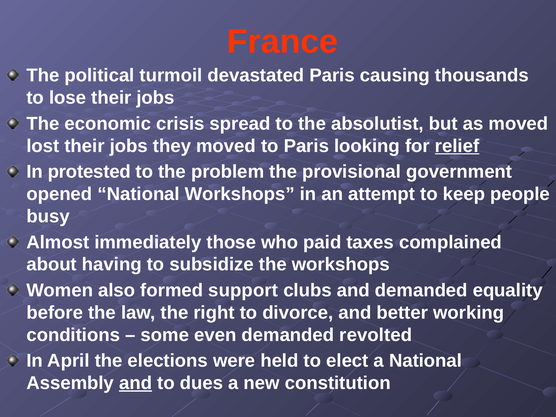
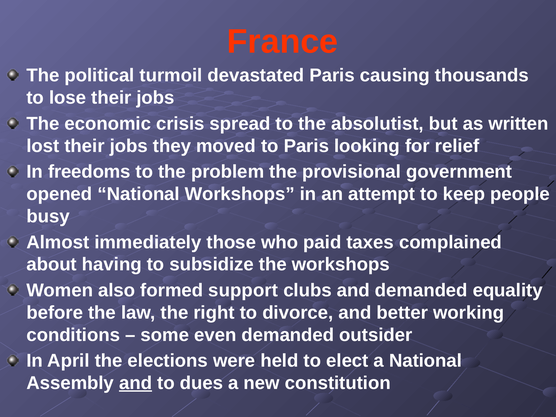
as moved: moved -> written (518, 124)
relief underline: present -> none (457, 146)
protested: protested -> freedoms (89, 172)
revolted: revolted -> outsider (376, 335)
